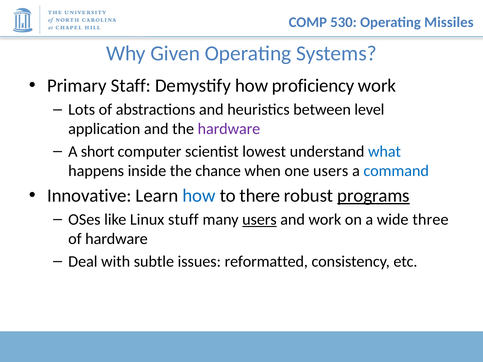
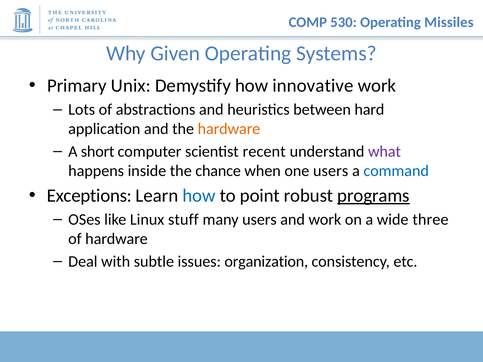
Staff: Staff -> Unix (131, 86)
proficiency: proficiency -> innovative (313, 86)
level: level -> hard (369, 110)
hardware colour: purple -> orange (229, 129)
lowest: lowest -> recent (264, 152)
what colour: blue -> purple (384, 152)
Innovative: Innovative -> Exceptions (89, 196)
there: there -> point (260, 196)
users underline: present -> none (259, 220)
reformatted: reformatted -> organization (266, 262)
